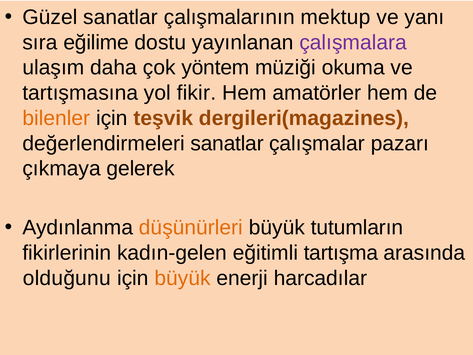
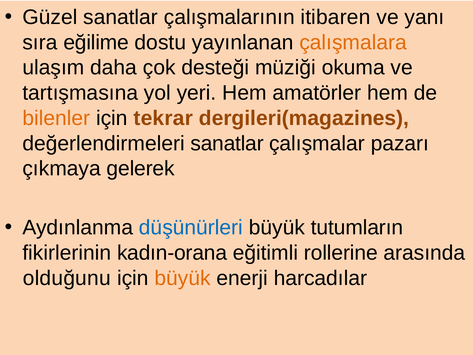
mektup: mektup -> itibaren (335, 17)
çalışmalara colour: purple -> orange (353, 42)
yöntem: yöntem -> desteği (215, 68)
fikir: fikir -> yeri (197, 93)
teşvik: teşvik -> tekrar (163, 118)
düşünürleri colour: orange -> blue (191, 227)
kadın-gelen: kadın-gelen -> kadın-orana (172, 253)
tartışma: tartışma -> rollerine (341, 253)
